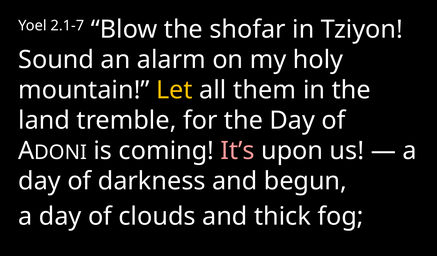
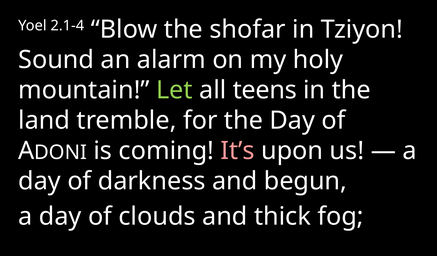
2.1-7: 2.1-7 -> 2.1-4 (67, 26)
Let colour: yellow -> light green (174, 90)
them: them -> teens (265, 90)
